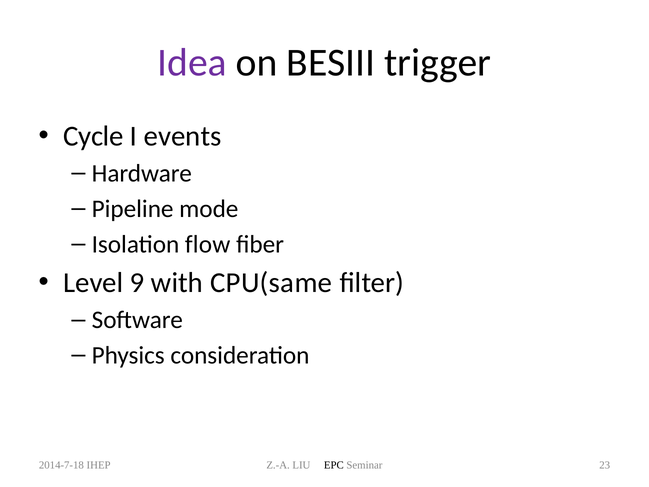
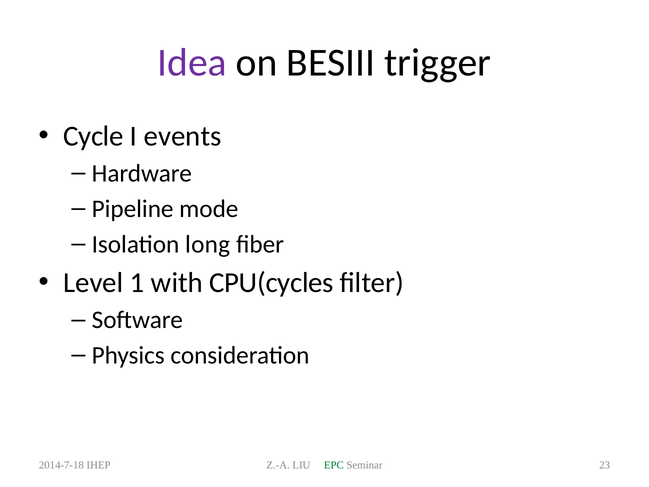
flow: flow -> long (208, 244)
9: 9 -> 1 (137, 283)
CPU(same: CPU(same -> CPU(cycles (271, 283)
EPC colour: black -> green (334, 465)
